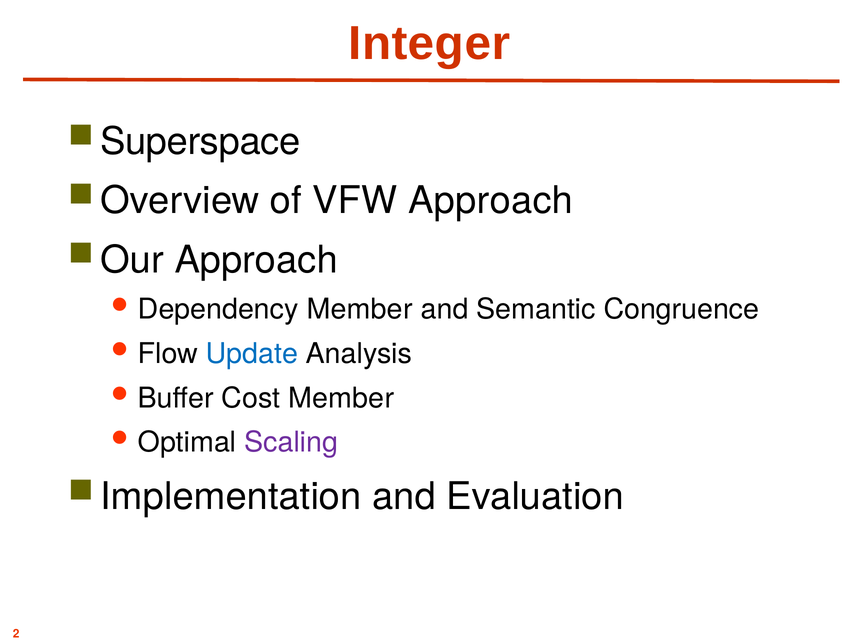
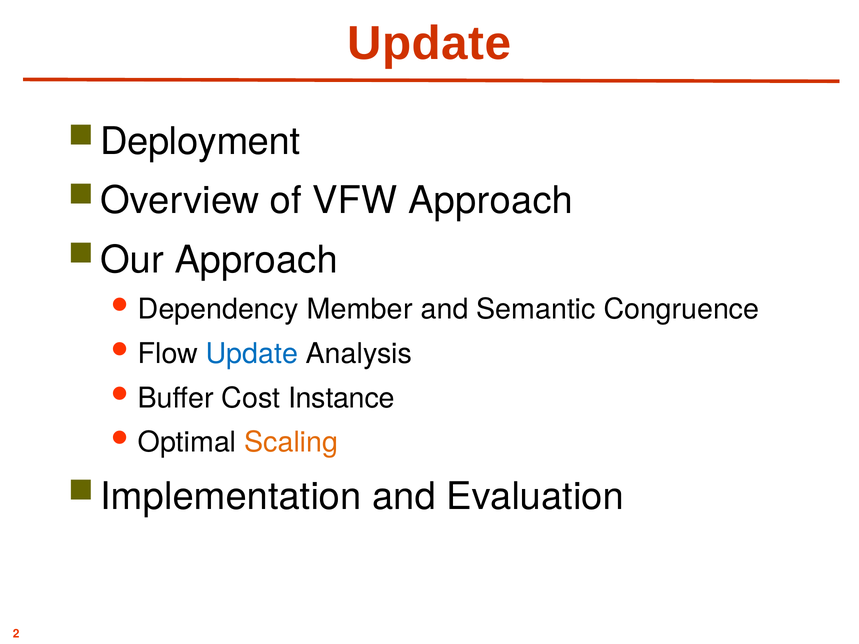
Integer: Integer -> Update (429, 43)
Superspace: Superspace -> Deployment (200, 142)
Cost Member: Member -> Instance (341, 398)
Scaling colour: purple -> orange (291, 443)
